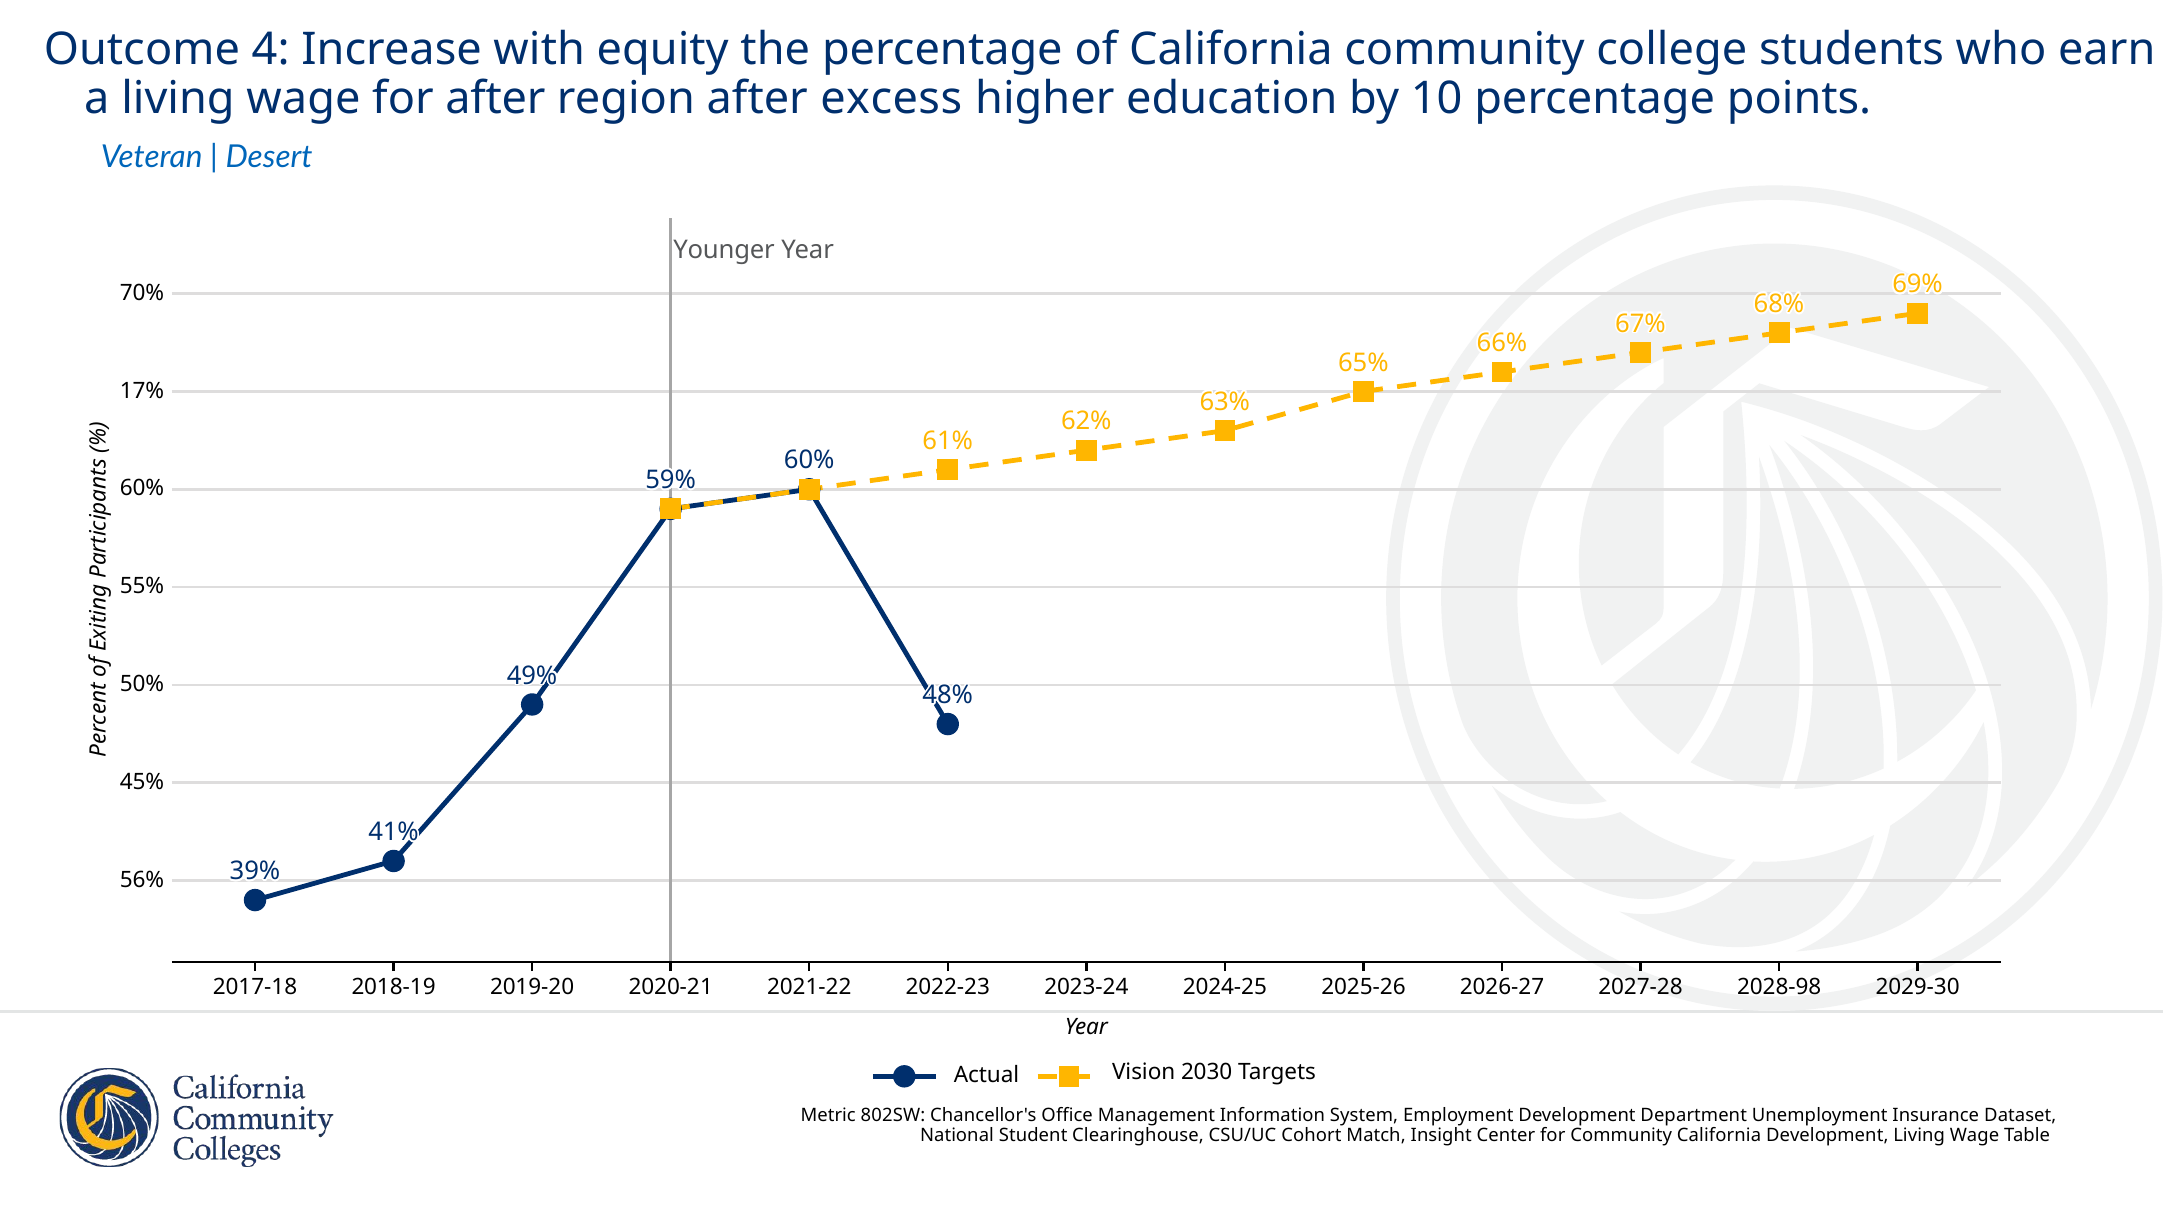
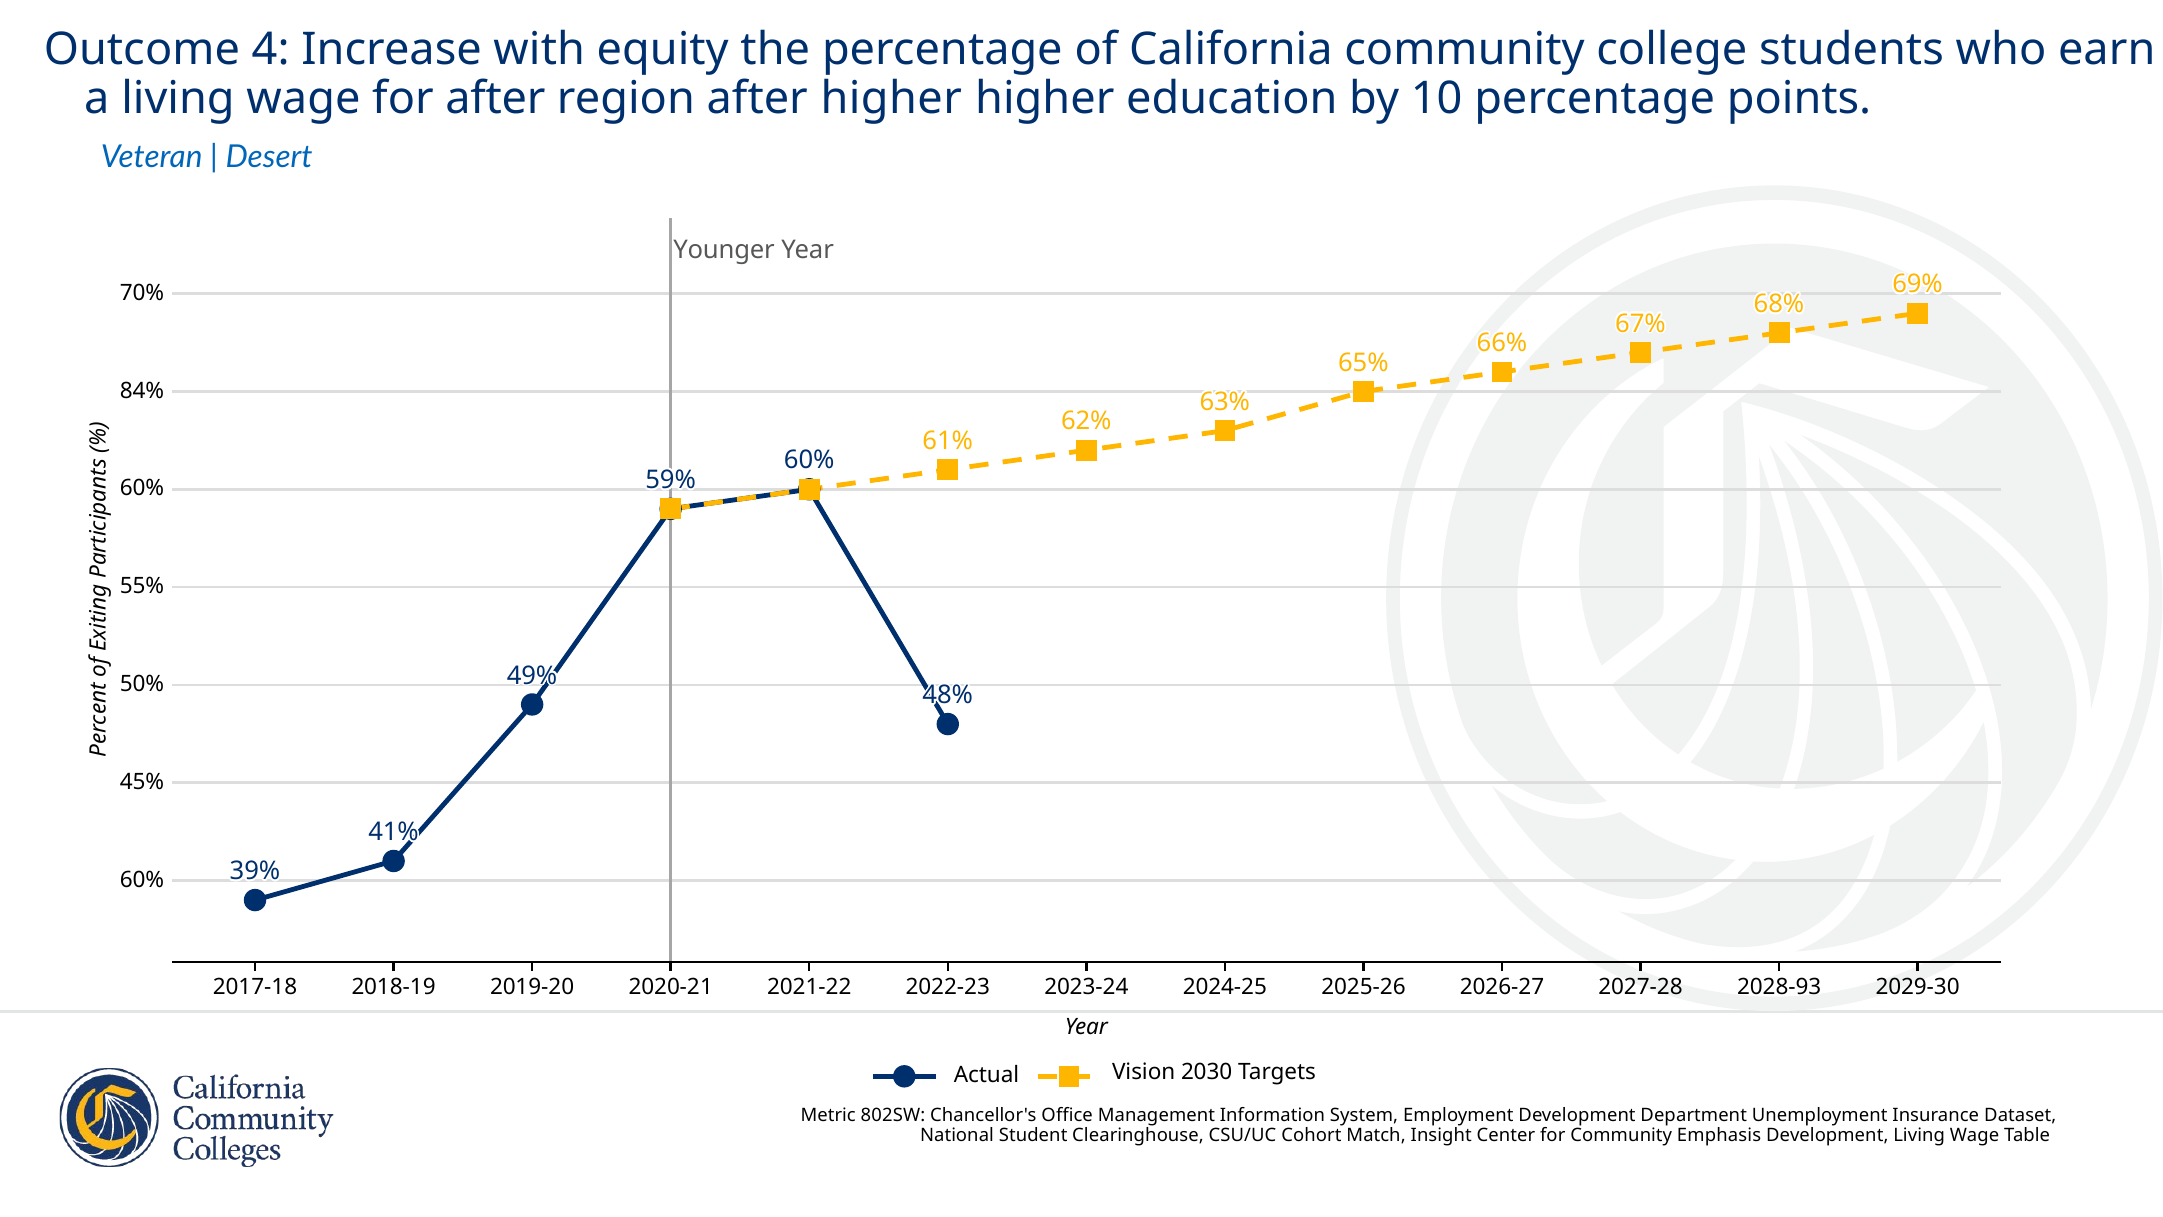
after excess: excess -> higher (891, 98)
17%: 17% -> 84% (142, 391)
56%: 56% -> 60% (142, 879)
2028-98: 2028-98 -> 2028-93 (1779, 987)
Community California: California -> Emphasis (1719, 1135)
